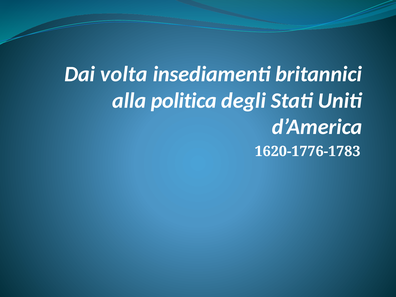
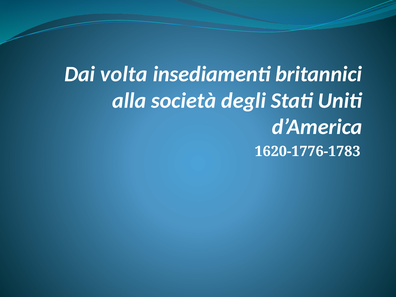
politica: politica -> società (184, 101)
